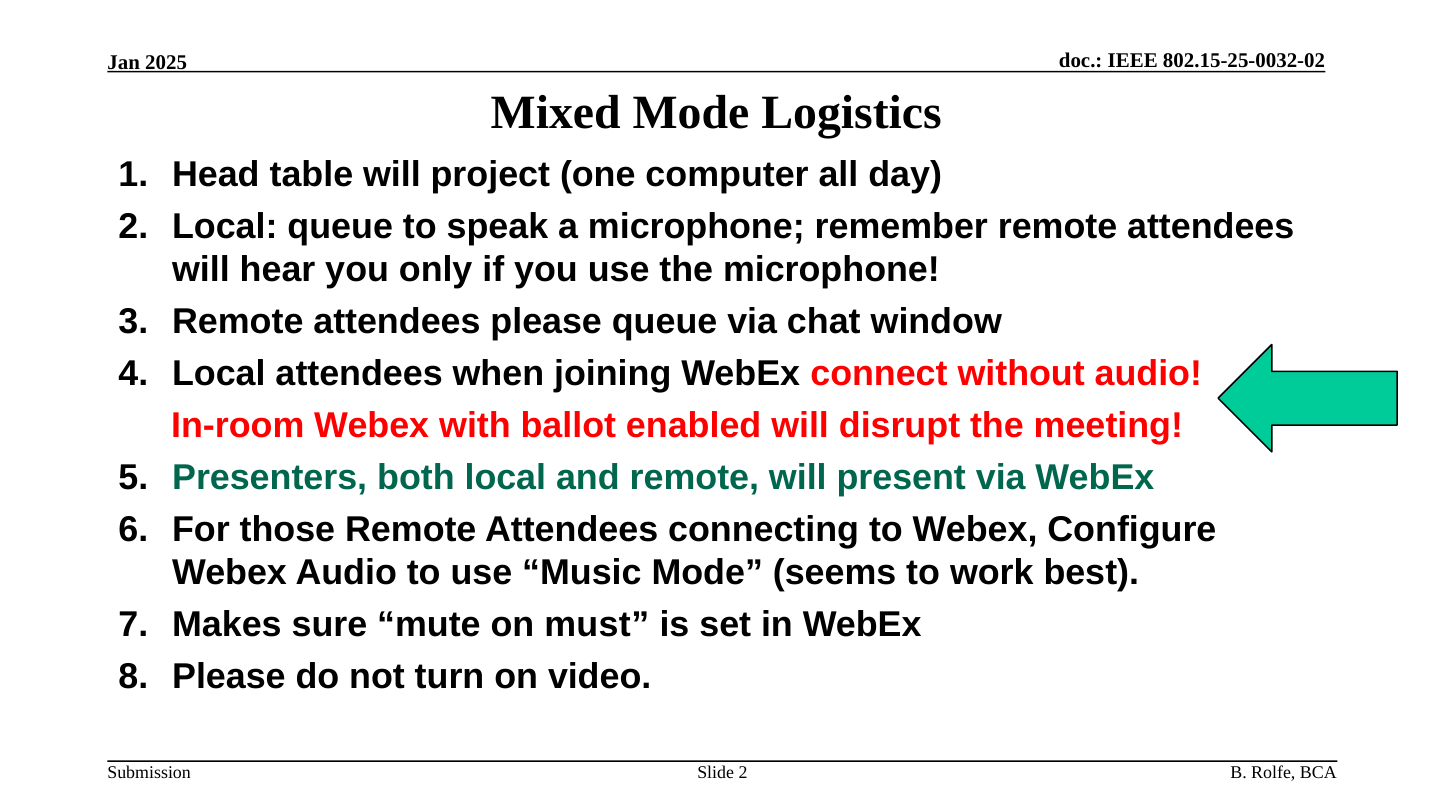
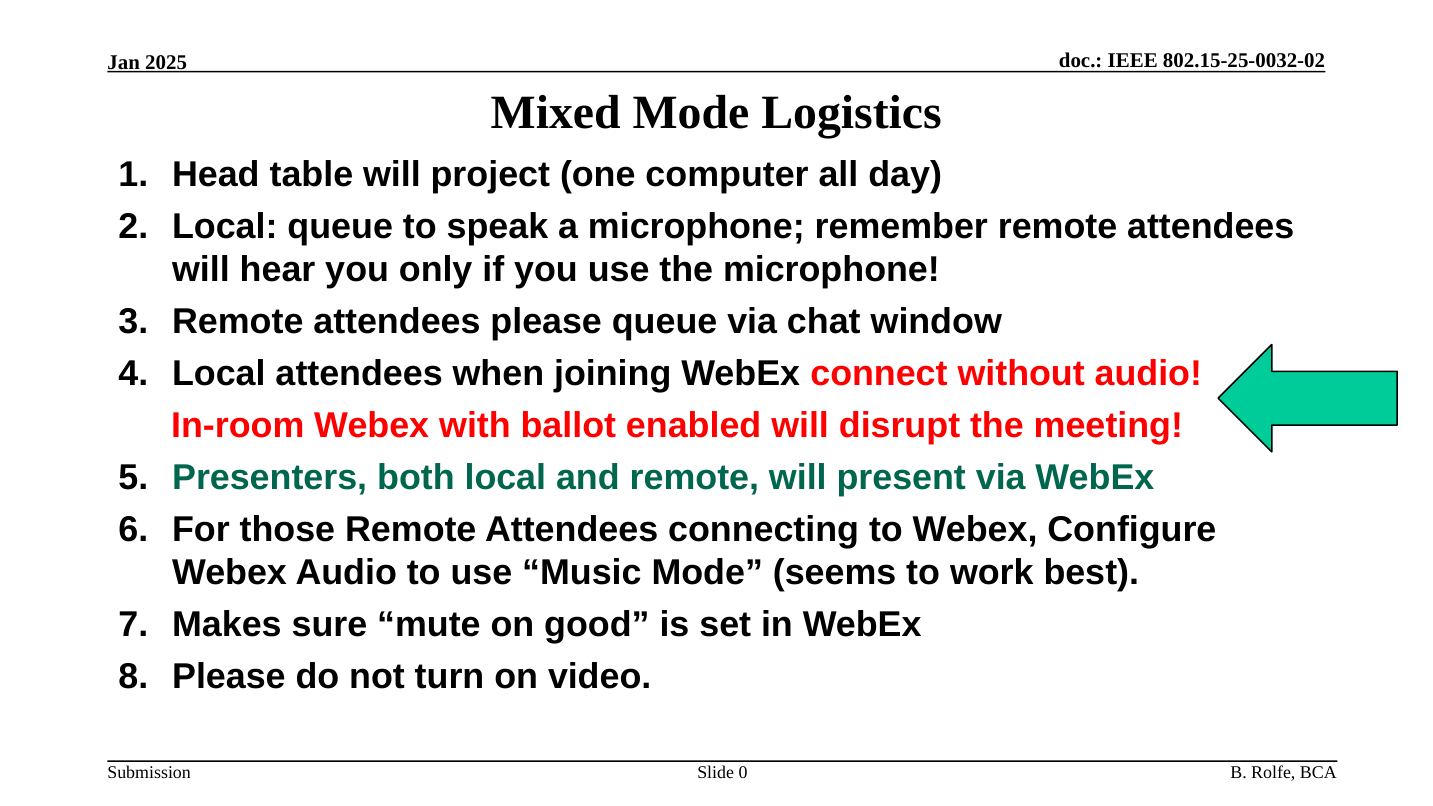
must: must -> good (597, 624)
Slide 2: 2 -> 0 (743, 773)
